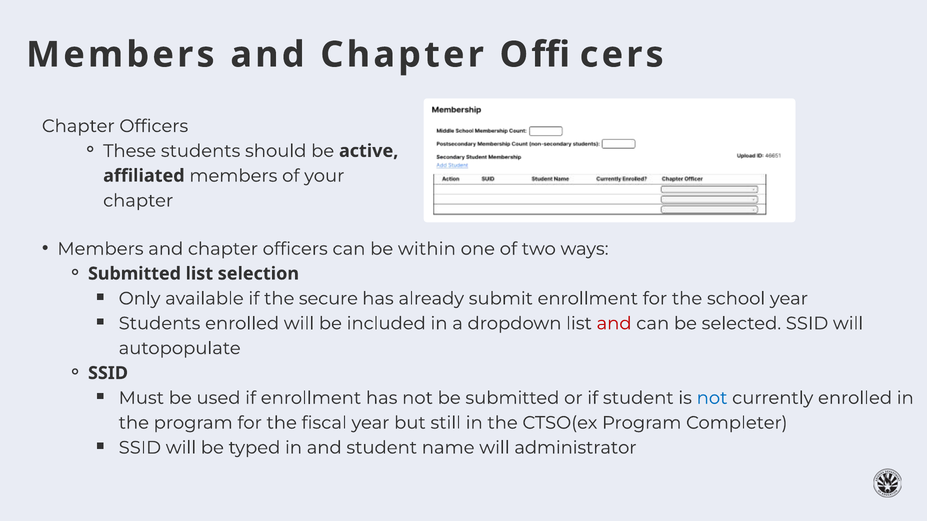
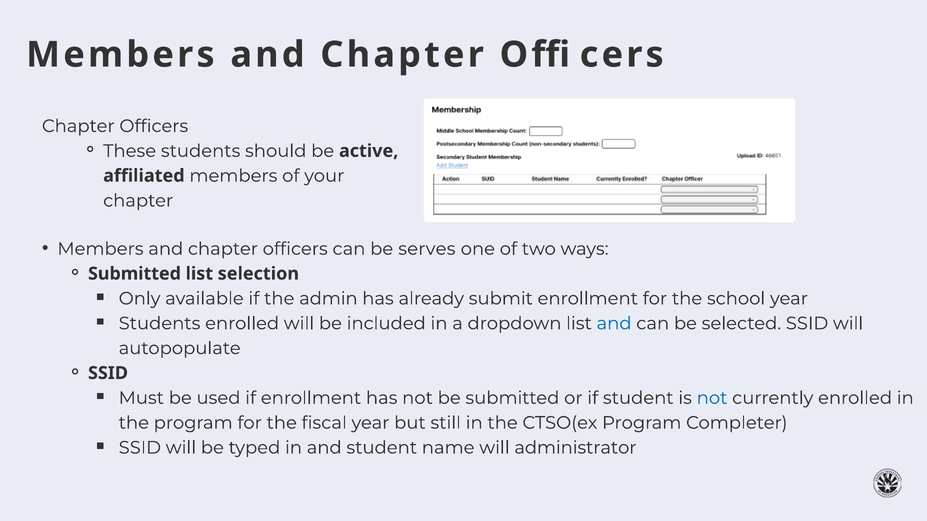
within: within -> serves (427, 249)
secure: secure -> admin (328, 299)
and colour: red -> blue (614, 324)
